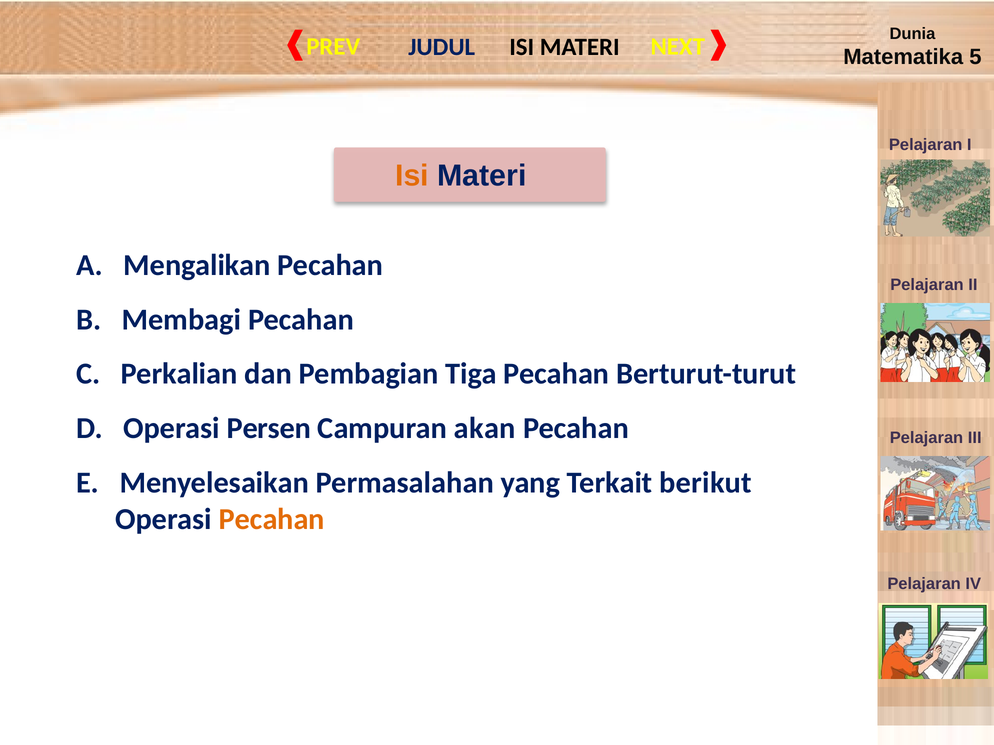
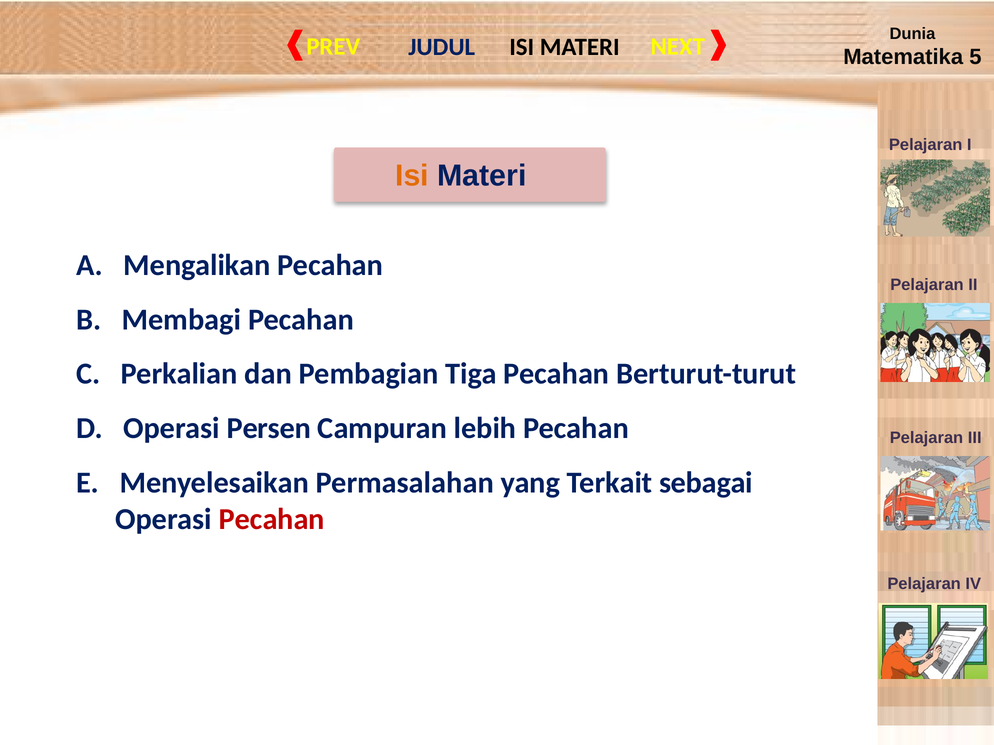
akan: akan -> lebih (485, 429)
berikut: berikut -> sebagai (706, 483)
Pecahan colour: orange -> red (272, 519)
